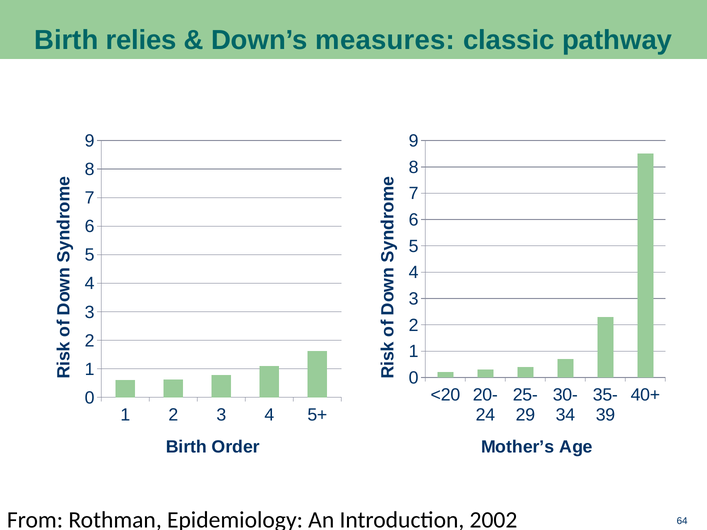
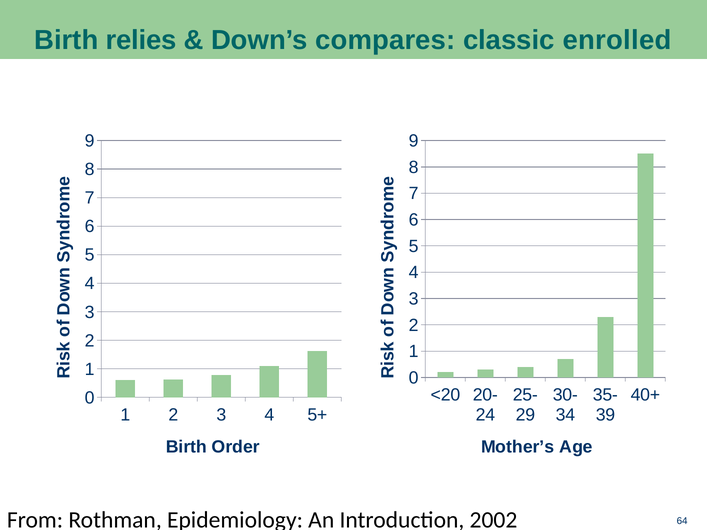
measures: measures -> compares (385, 40)
pathway: pathway -> enrolled (617, 40)
